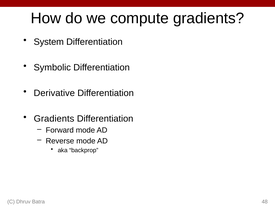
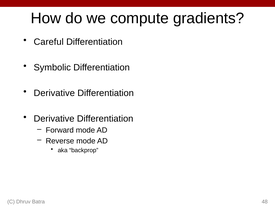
System: System -> Careful (49, 42)
Gradients: Gradients -> Derivative (54, 119)
